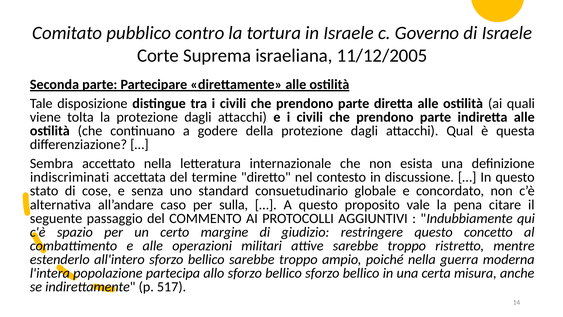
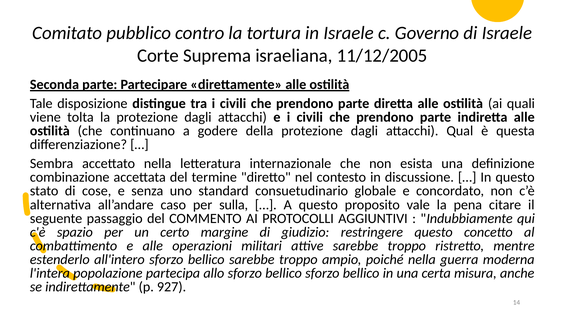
indiscriminati: indiscriminati -> combinazione (70, 177)
517: 517 -> 927 (172, 287)
